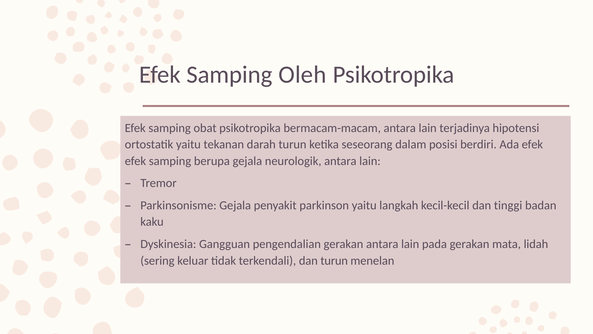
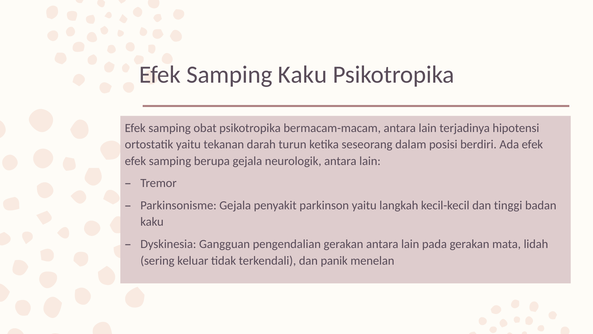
Samping Oleh: Oleh -> Kaku (303, 75)
dan turun: turun -> panik (334, 260)
